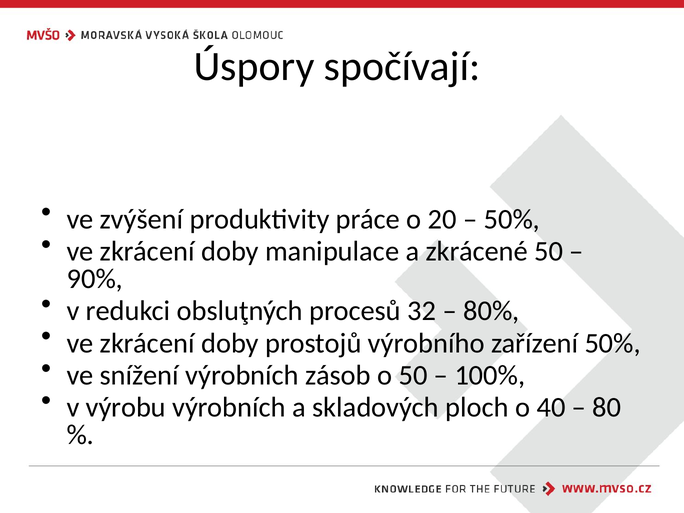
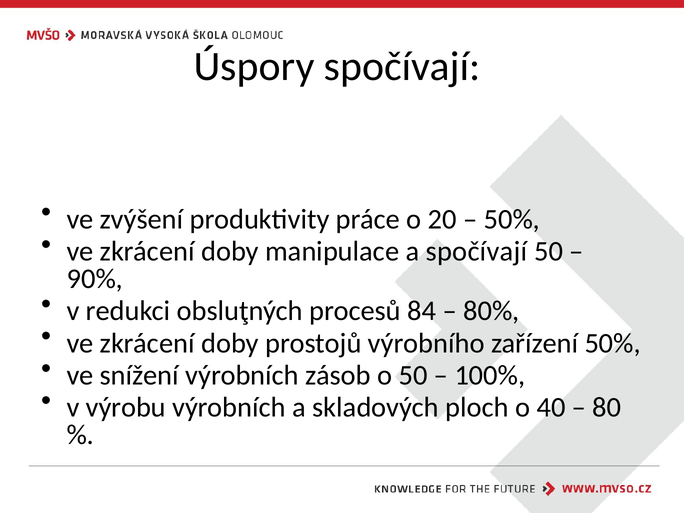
a zkrácené: zkrácené -> spočívají (477, 251)
32: 32 -> 84 (422, 311)
